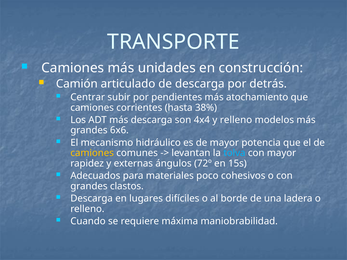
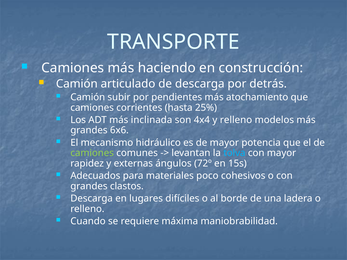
unidades: unidades -> haciendo (167, 68)
Centrar: Centrar -> Camión (88, 97)
38%: 38% -> 25% (206, 108)
más descarga: descarga -> inclinada (152, 120)
camiones colour: yellow -> light green (92, 153)
